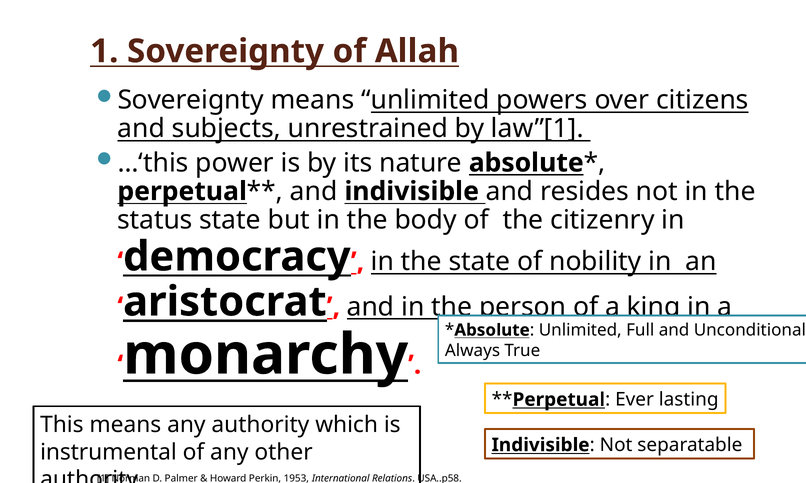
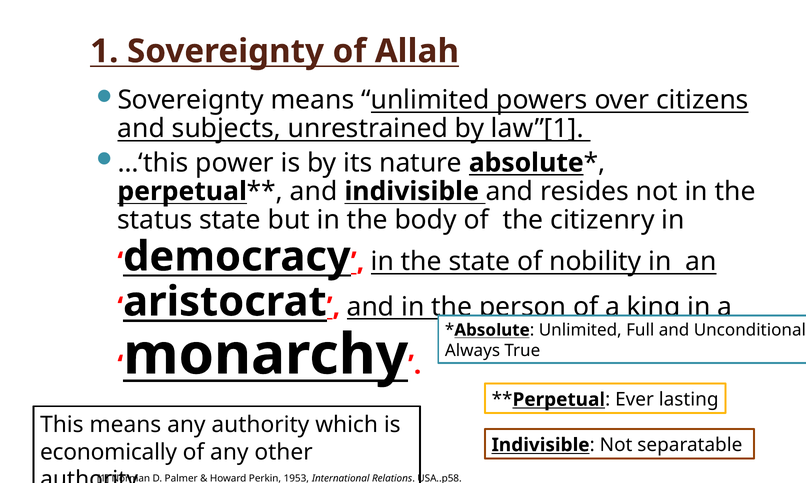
instrumental: instrumental -> economically (109, 453)
